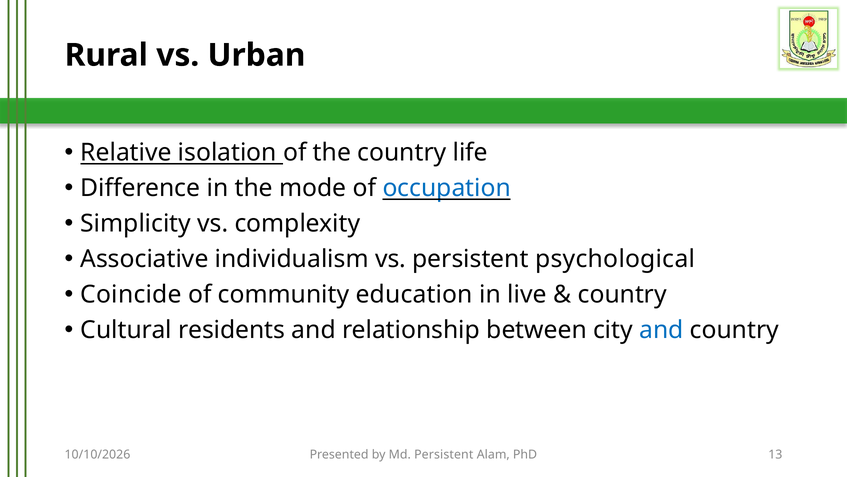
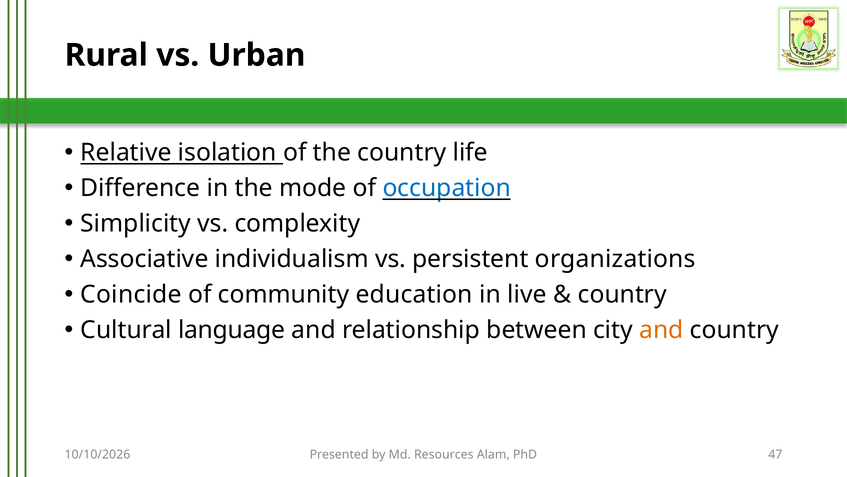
psychological: psychological -> organizations (615, 259)
residents: residents -> language (232, 330)
and colour: blue -> orange (661, 330)
Md Persistent: Persistent -> Resources (444, 454)
13: 13 -> 47 (775, 454)
